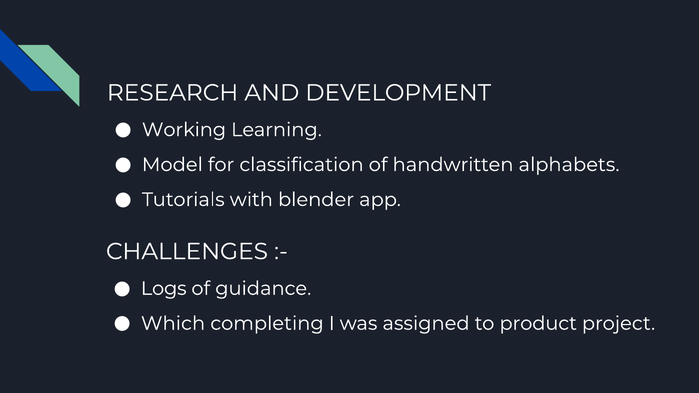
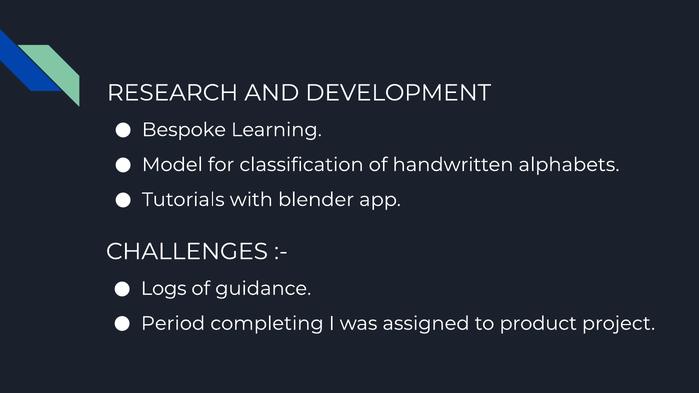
Working: Working -> Bespoke (184, 130)
Which: Which -> Period (173, 324)
